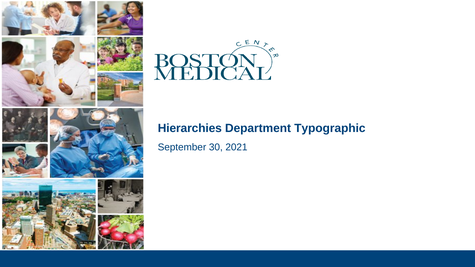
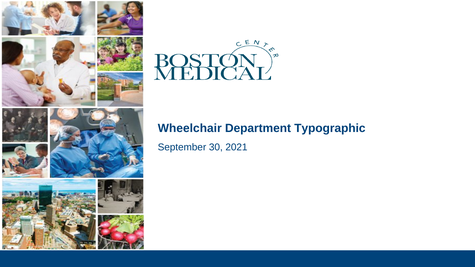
Hierarchies: Hierarchies -> Wheelchair (190, 128)
